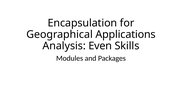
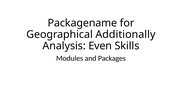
Encapsulation: Encapsulation -> Packagename (82, 23)
Applications: Applications -> Additionally (125, 35)
